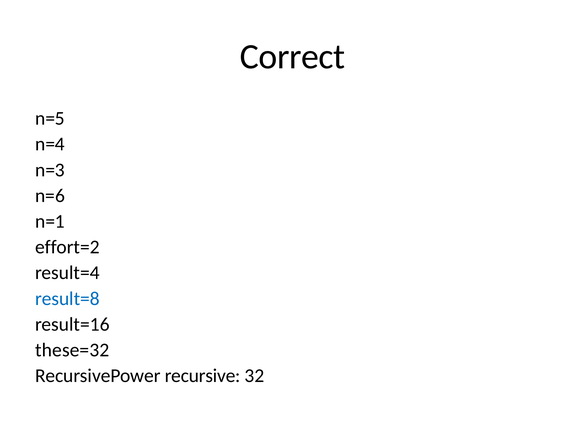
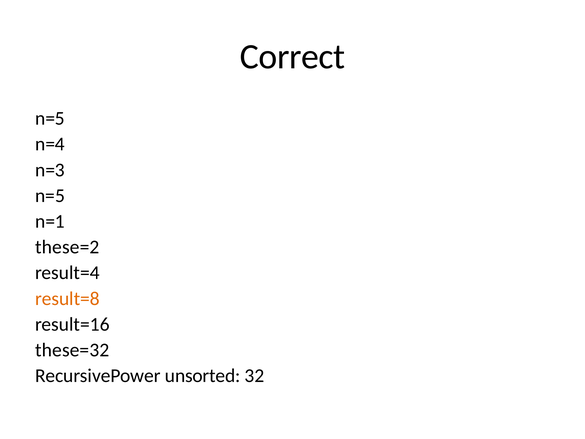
n=6: n=6 -> n=5 (50, 196)
effort=2: effort=2 -> these=2 (67, 247)
result=8 colour: blue -> orange (67, 298)
recursive: recursive -> unsorted (203, 376)
